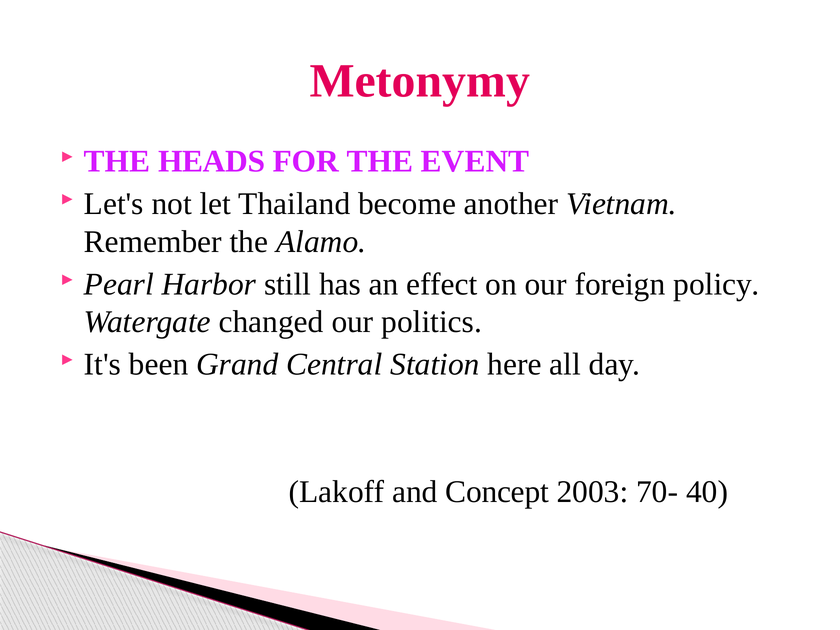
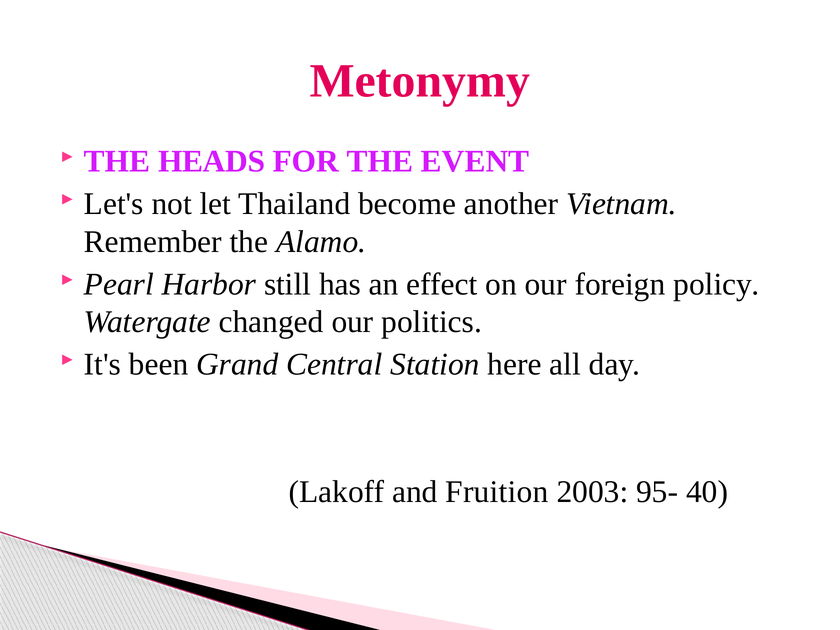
Concept: Concept -> Fruition (497, 492)
70-: 70- -> 95- (657, 492)
